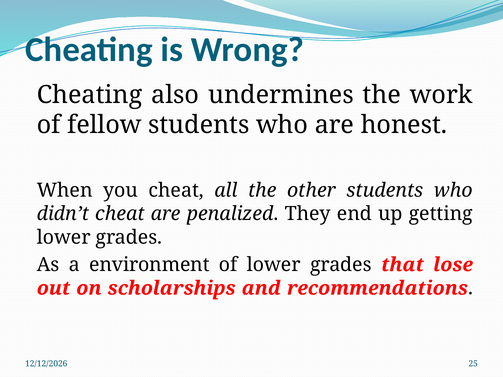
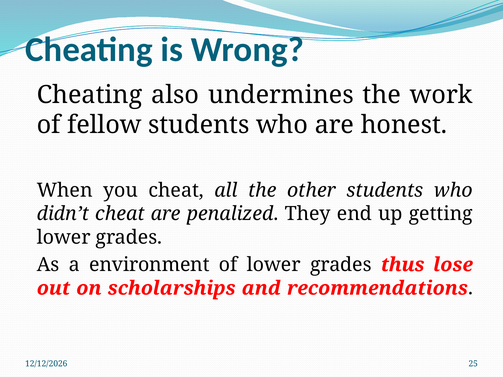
that: that -> thus (403, 265)
